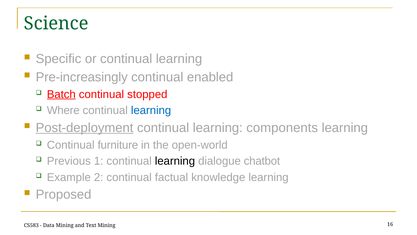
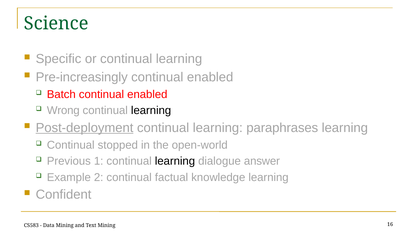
Batch underline: present -> none (61, 94)
stopped: stopped -> enabled (147, 94)
Where: Where -> Wrong (63, 110)
learning colour: blue -> black (151, 110)
components: components -> paraphrases (282, 128)
furniture: furniture -> stopped (118, 145)
chatbot: chatbot -> answer (262, 161)
Proposed: Proposed -> Confident (64, 194)
